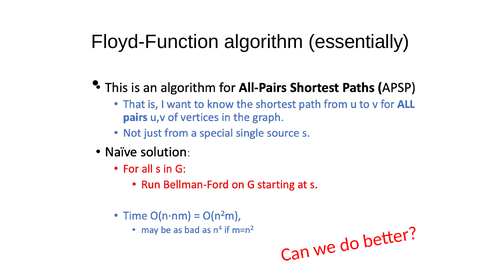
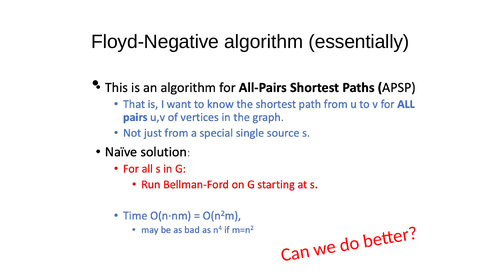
Floyd-Function: Floyd-Function -> Floyd-Negative (155, 42)
